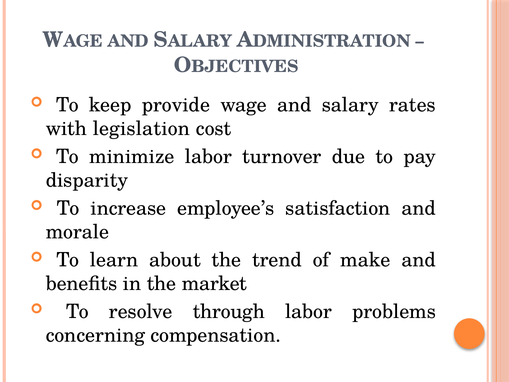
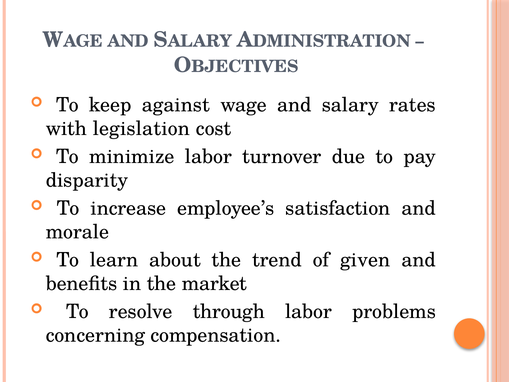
provide: provide -> against (176, 105)
make: make -> given (365, 260)
